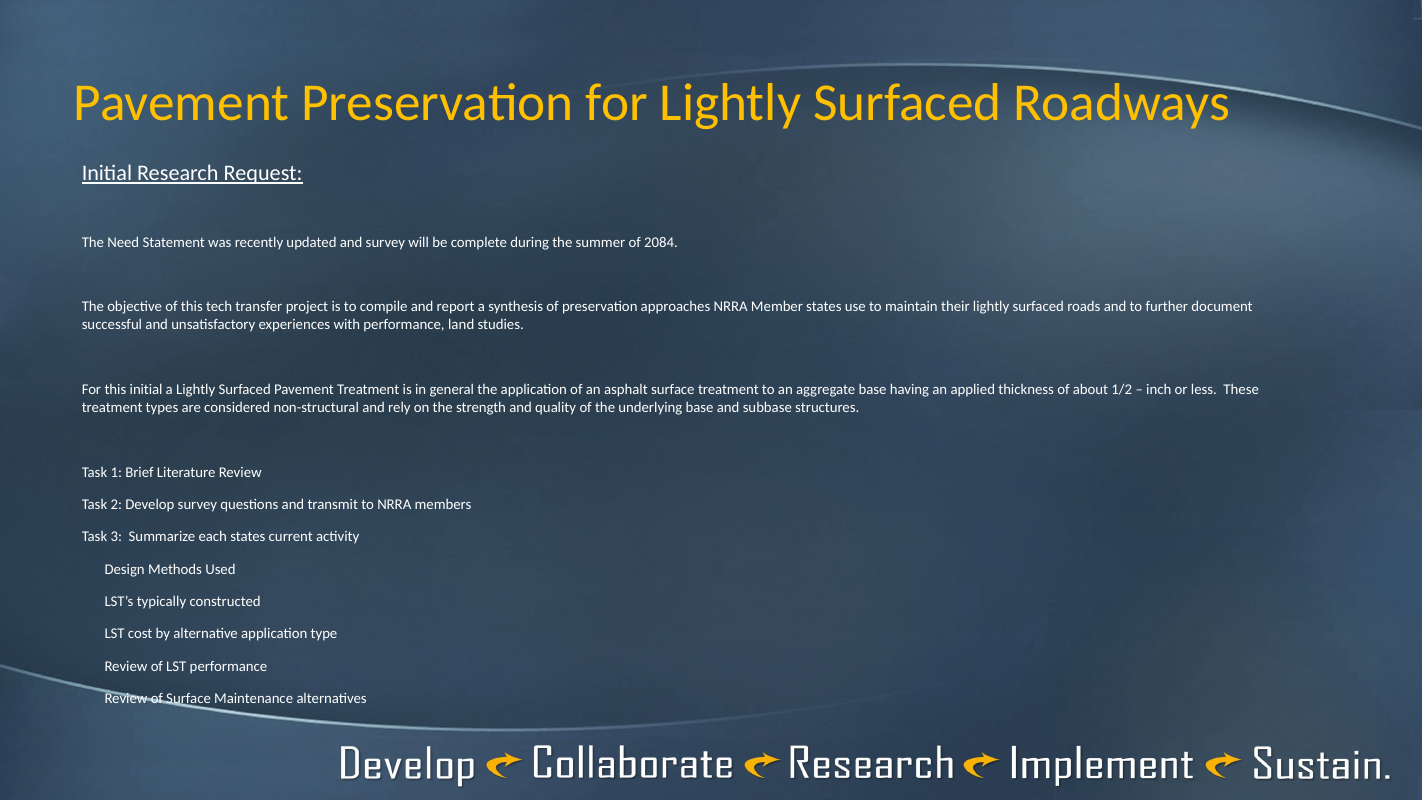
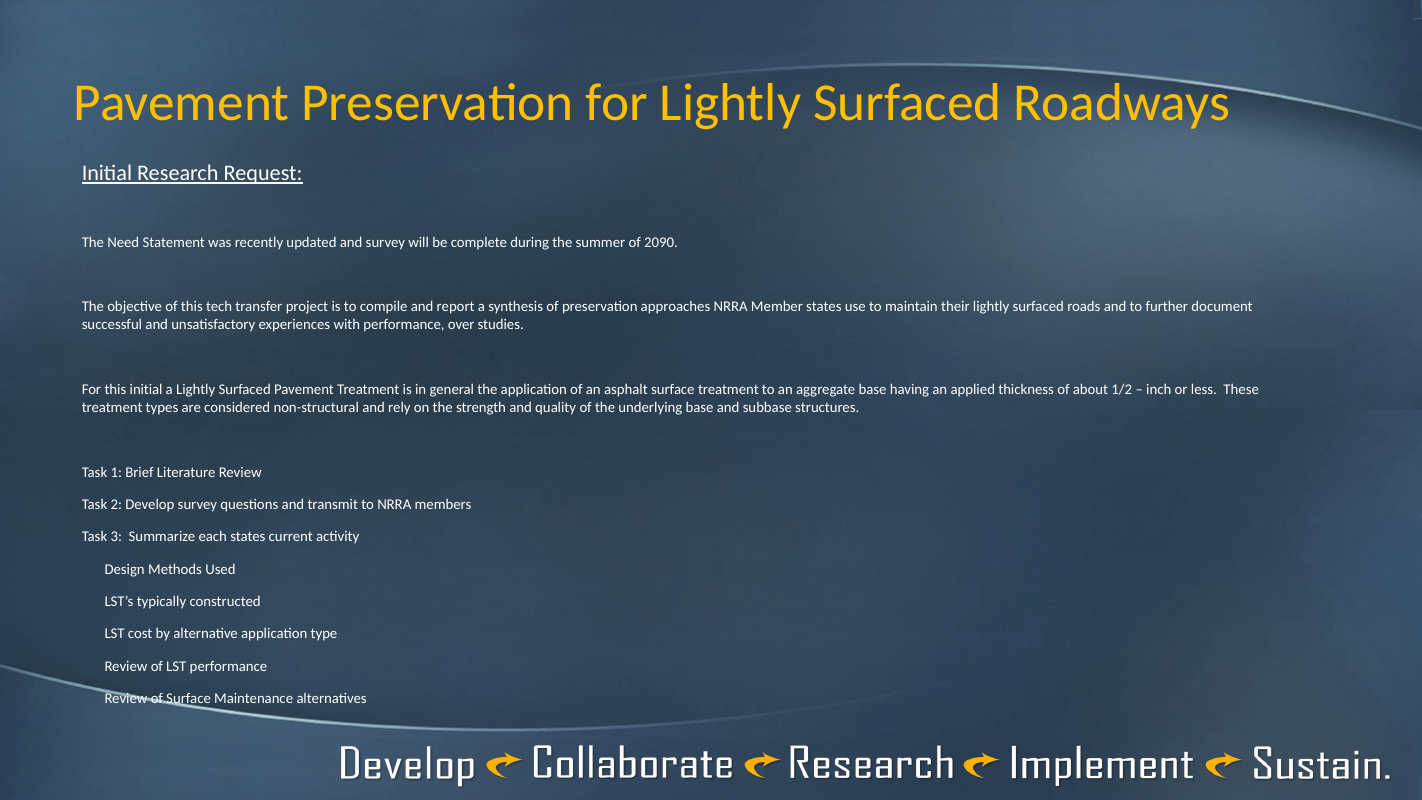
2084: 2084 -> 2090 (661, 242)
land: land -> over (461, 325)
